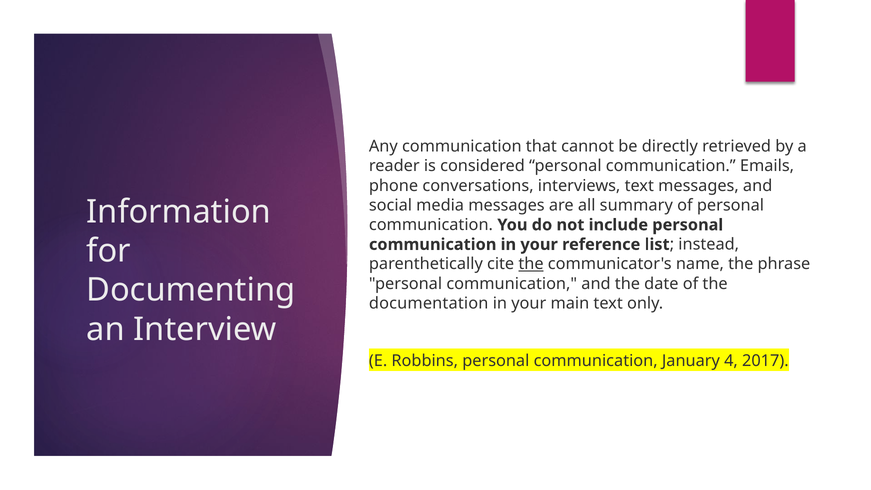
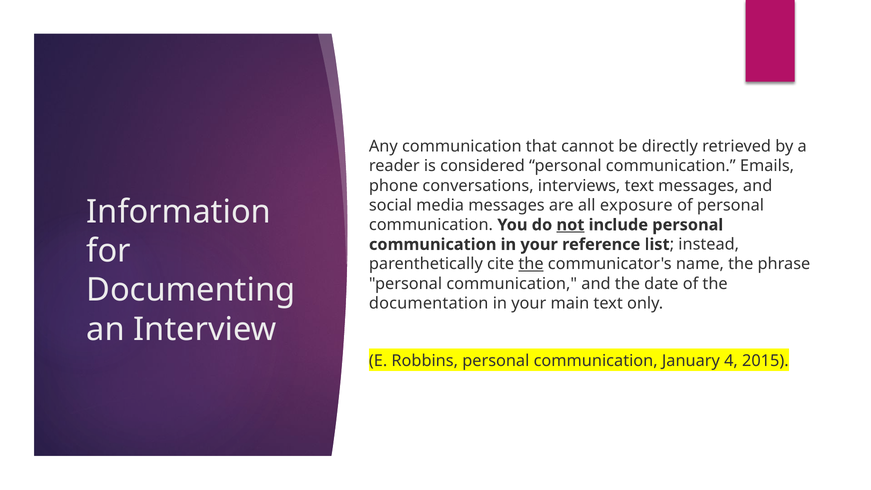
summary: summary -> exposure (636, 205)
not underline: none -> present (570, 225)
2017: 2017 -> 2015 (765, 361)
